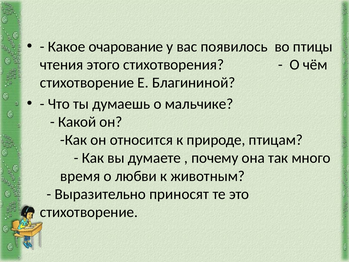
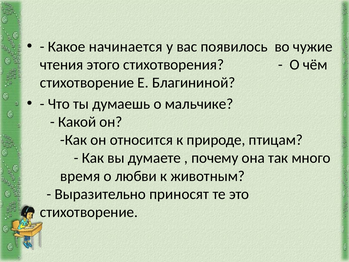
очарование: очарование -> начинается (126, 46)
птицы: птицы -> чужие (313, 46)
